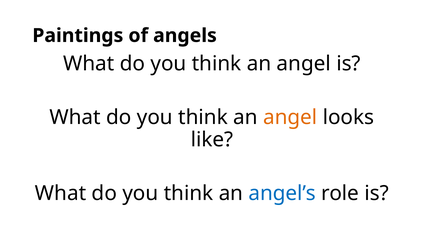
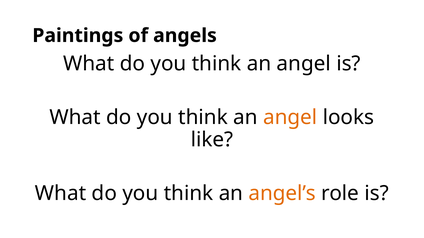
angel’s colour: blue -> orange (282, 194)
